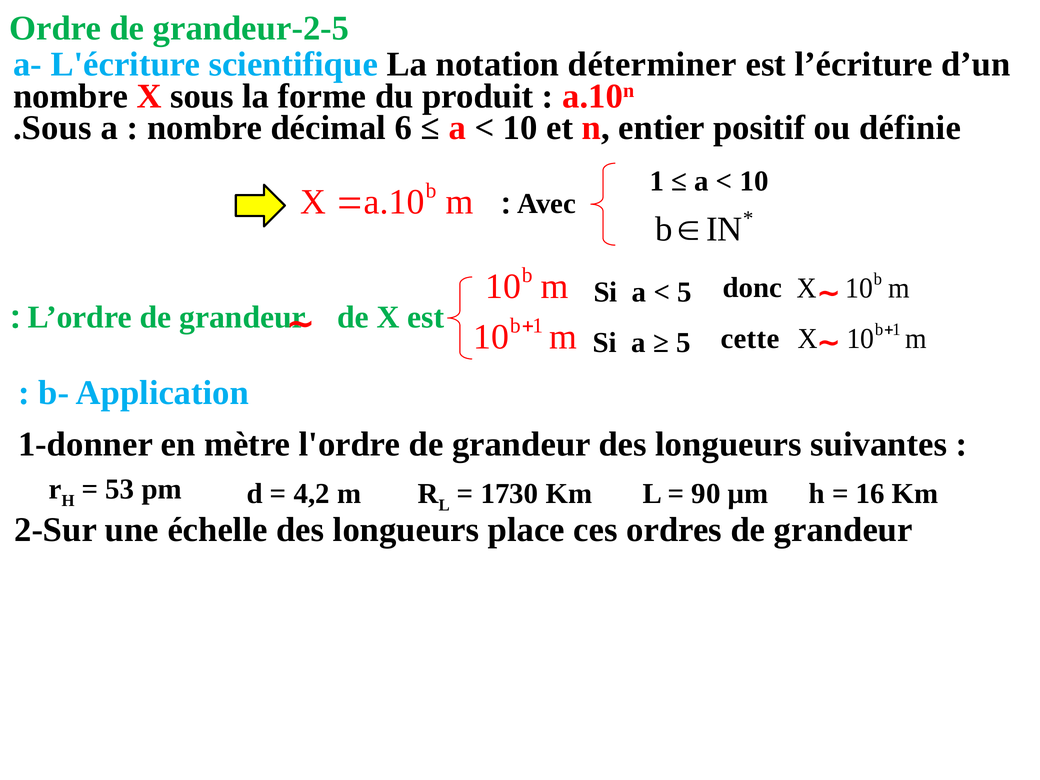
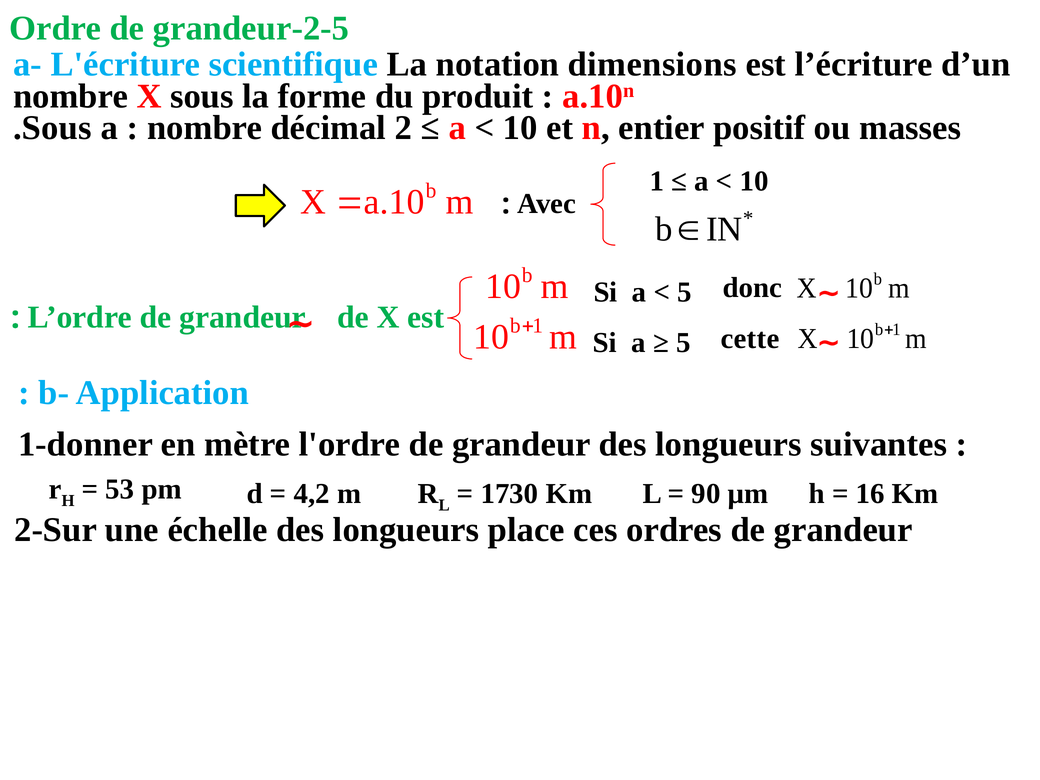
déterminer: déterminer -> dimensions (652, 65)
6: 6 -> 2 (403, 128)
définie: définie -> masses (910, 128)
